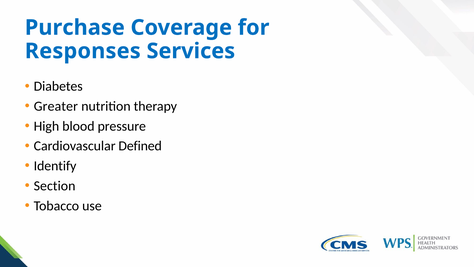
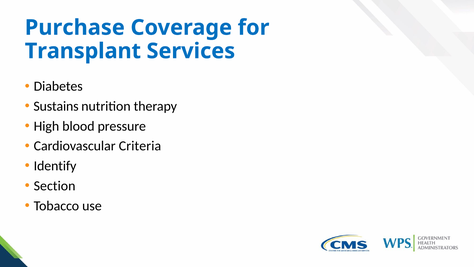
Responses: Responses -> Transplant (83, 51)
Greater: Greater -> Sustains (56, 106)
Defined: Defined -> Criteria (140, 146)
